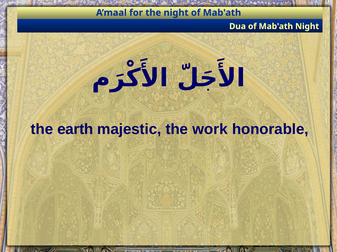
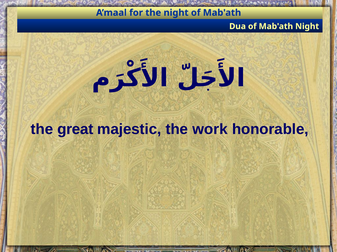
earth: earth -> great (75, 130)
